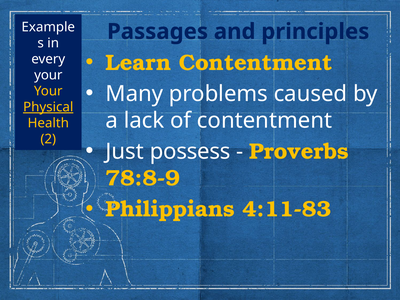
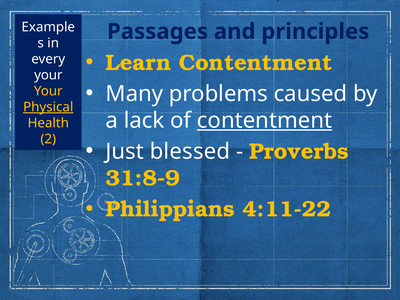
contentment underline: none -> present (265, 120)
possess: possess -> blessed (190, 151)
78:8-9: 78:8-9 -> 31:8-9 (143, 178)
4:11-83: 4:11-83 -> 4:11-22 (287, 209)
